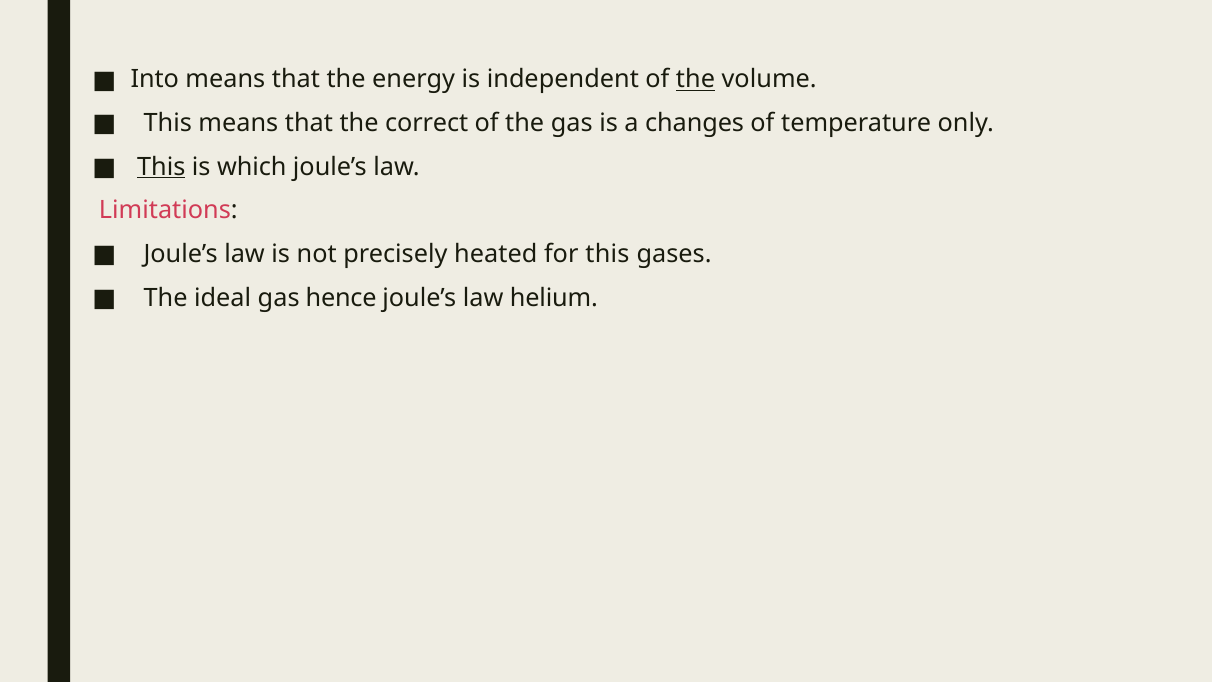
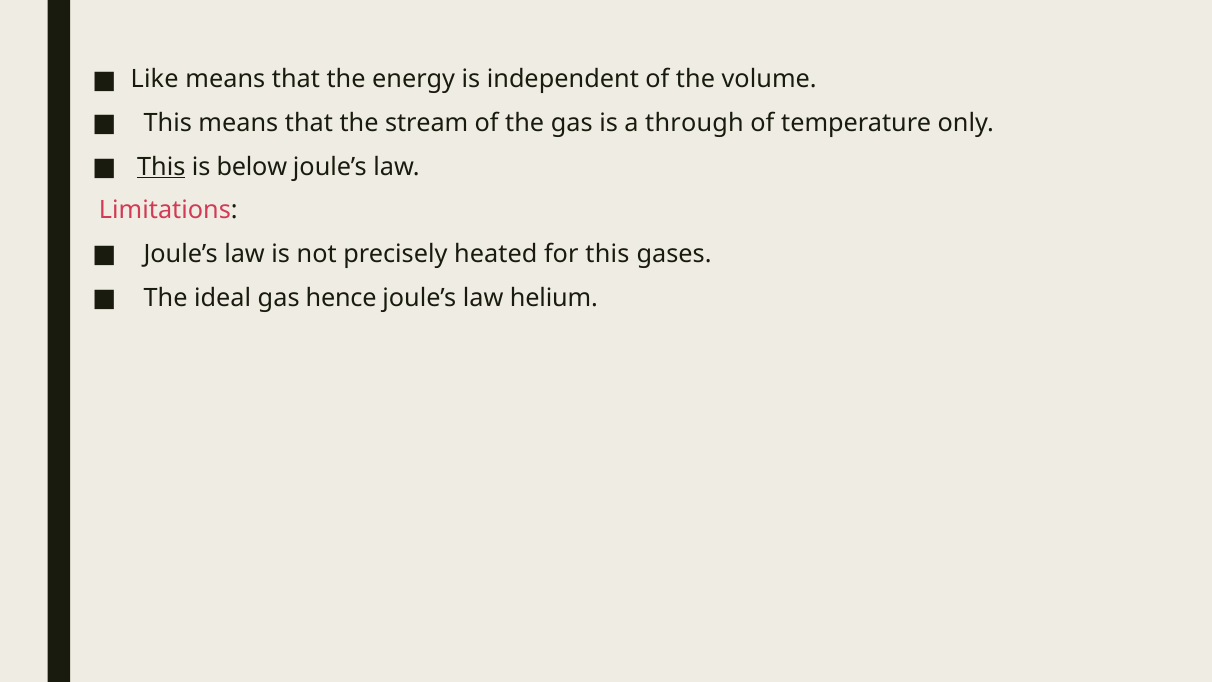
Into: Into -> Like (155, 79)
the underline: present -> none (696, 79)
correct: correct -> stream (427, 123)
changes: changes -> through (694, 123)
which: which -> below (252, 167)
